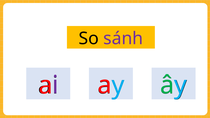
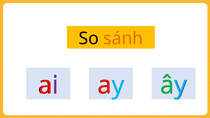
sánh colour: purple -> orange (123, 39)
